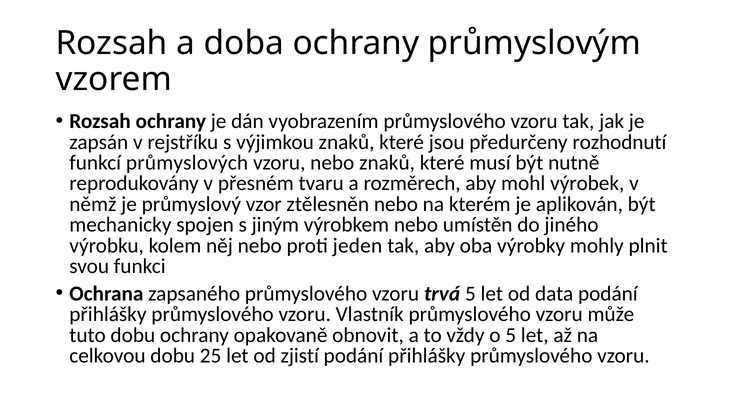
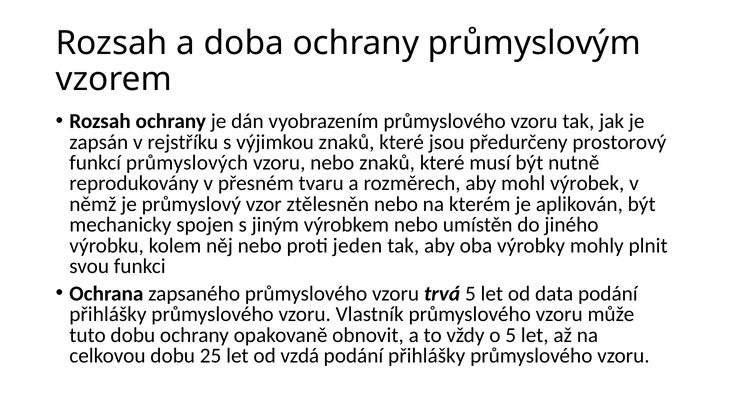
rozhodnutí: rozhodnutí -> prostorový (619, 142)
zjistí: zjistí -> vzdá (300, 356)
